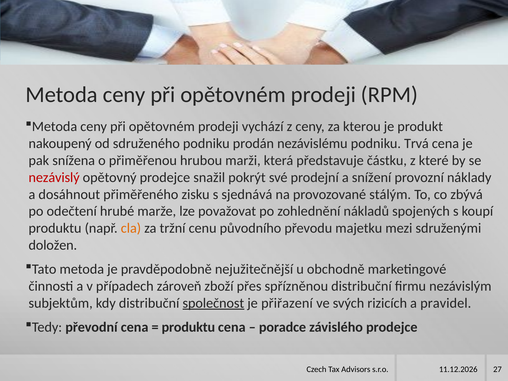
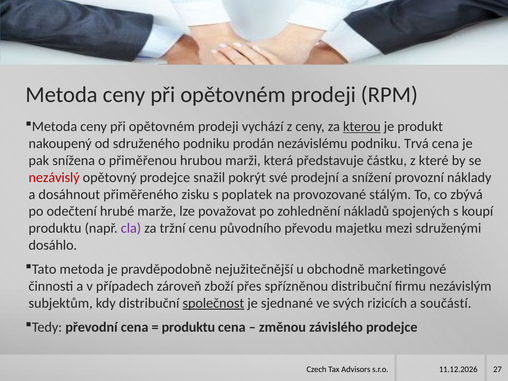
kterou underline: none -> present (362, 127)
sjednává: sjednává -> poplatek (247, 194)
cla colour: orange -> purple (131, 228)
doložen: doložen -> dosáhlo (53, 245)
přiřazení: přiřazení -> sjednané (287, 303)
pravidel: pravidel -> součástí (446, 303)
poradce: poradce -> změnou (282, 327)
